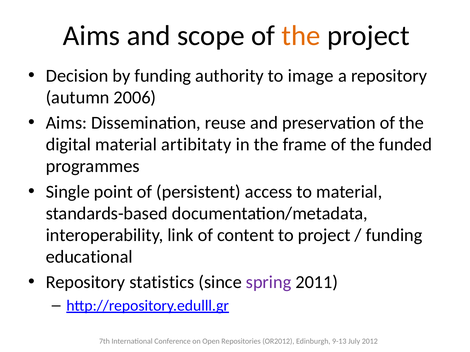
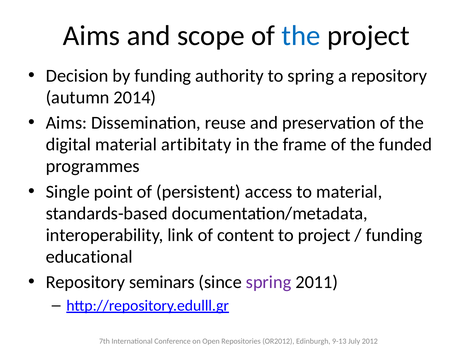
the colour: orange -> blue (301, 36)
to image: image -> spring (311, 76)
2006: 2006 -> 2014 (135, 98)
statistics: statistics -> seminars (162, 283)
